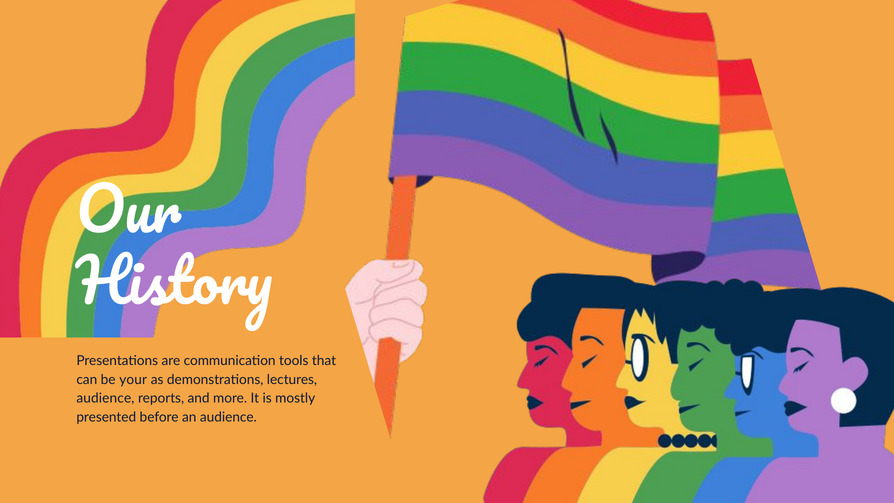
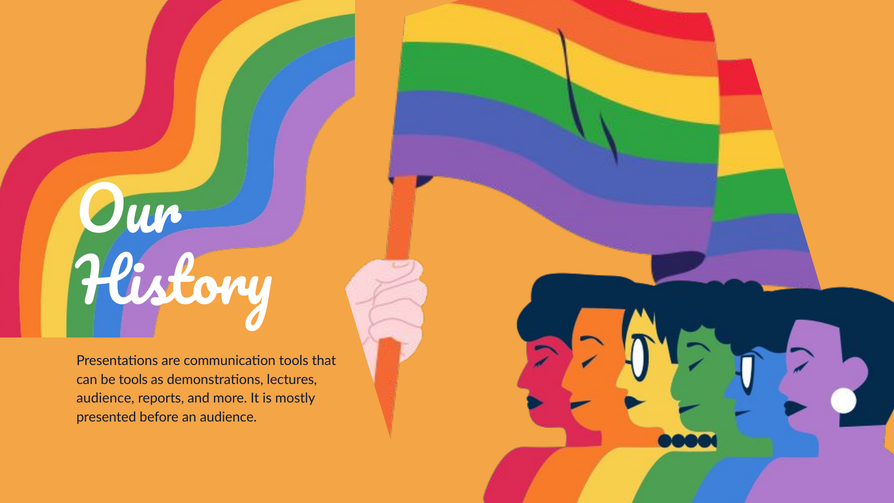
be your: your -> tools (133, 379)
